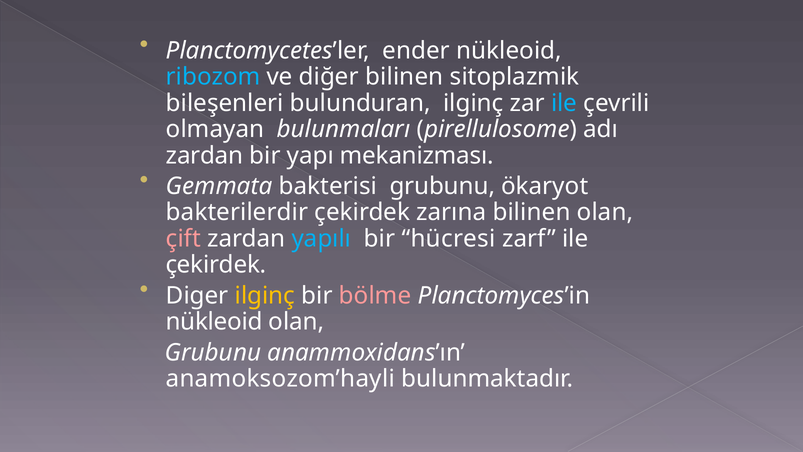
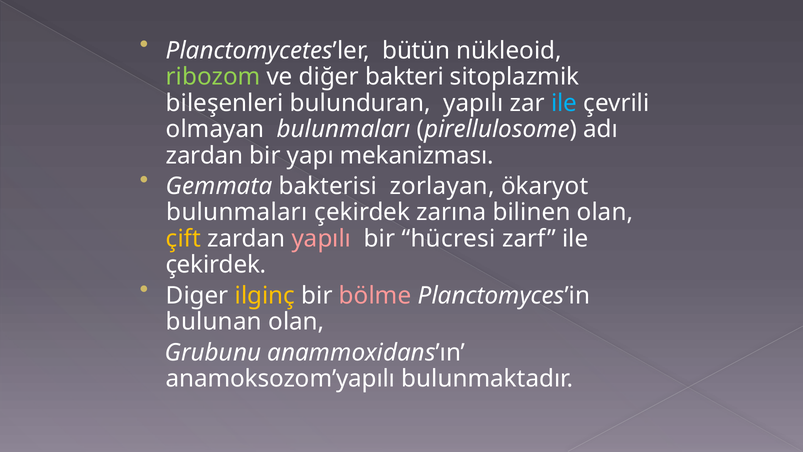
ender: ender -> bütün (416, 51)
ribozom colour: light blue -> light green (213, 77)
diğer bilinen: bilinen -> bakteri (404, 77)
bulunduran ilginç: ilginç -> yapılı (473, 103)
bakterisi grubunu: grubunu -> zorlayan (442, 186)
bakterilerdir: bakterilerdir -> bulunmaları (237, 212)
çift colour: pink -> yellow (183, 239)
yapılı colour: light blue -> pink (321, 239)
nükleoid: nükleoid -> bulunan (214, 322)
anamoksozom’hayli: anamoksozom’hayli -> anamoksozom’yapılı (281, 379)
